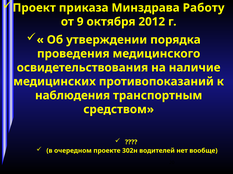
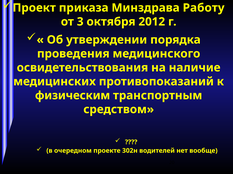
9: 9 -> 3 (80, 22)
наблюдения: наблюдения -> физическим (73, 96)
